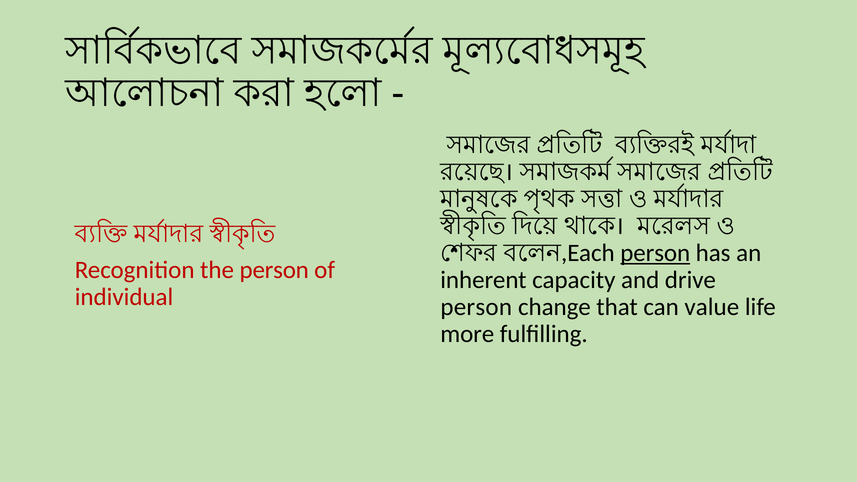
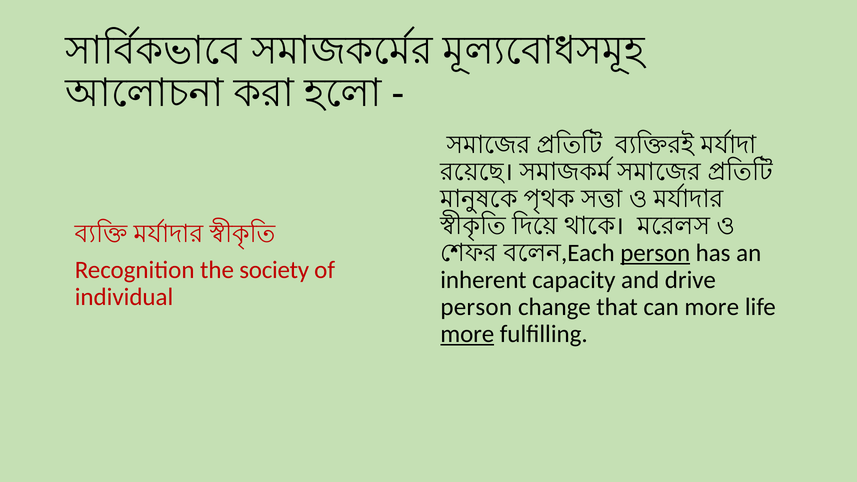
the person: person -> society (274, 270)
can value: value -> more (712, 307)
more underline: none -> present (467, 334)
